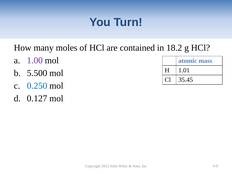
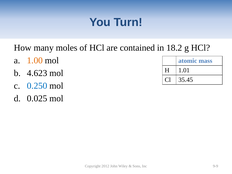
1.00 colour: purple -> orange (35, 60)
5.500: 5.500 -> 4.623 (37, 73)
0.127: 0.127 -> 0.025 (37, 98)
